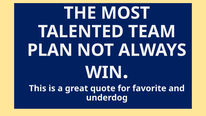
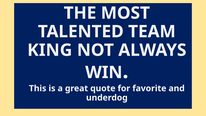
PLAN: PLAN -> KING (50, 50)
